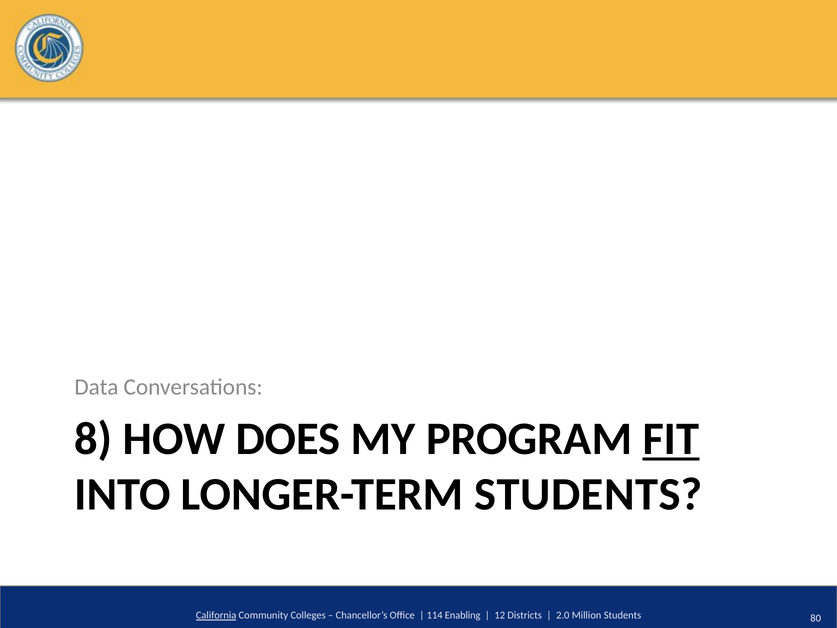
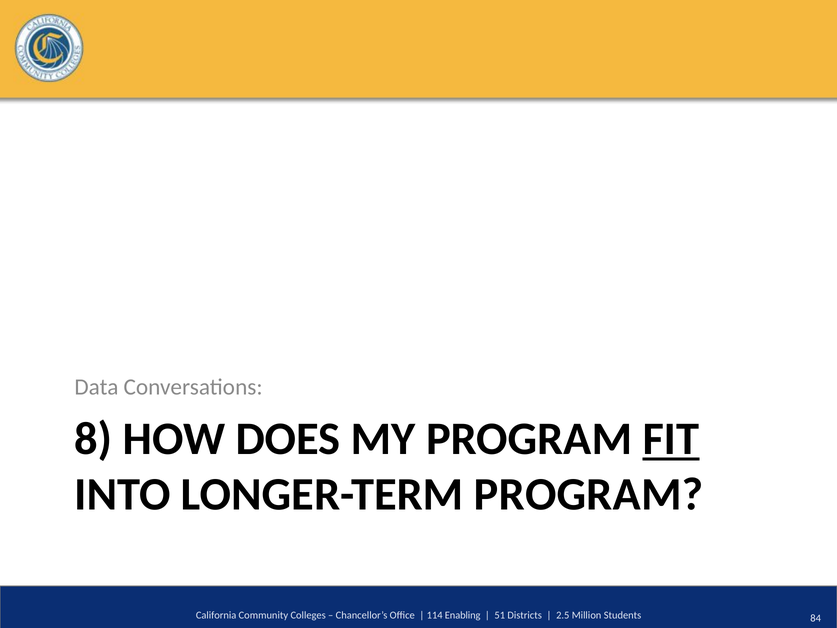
LONGER-TERM STUDENTS: STUDENTS -> PROGRAM (589, 494)
California underline: present -> none (216, 615)
12: 12 -> 51 (500, 615)
2.0: 2.0 -> 2.5 (563, 615)
80: 80 -> 84 (816, 618)
